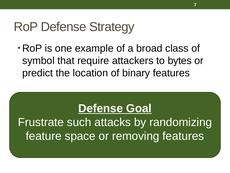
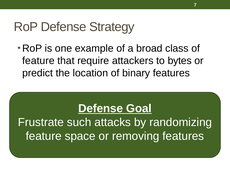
symbol: symbol -> feature (38, 61)
